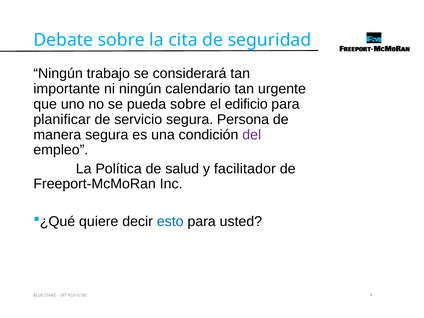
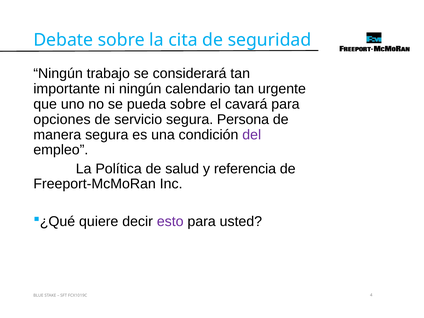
edificio: edificio -> cavará (246, 104)
planificar: planificar -> opciones (62, 119)
facilitador: facilitador -> referencia (245, 169)
esto colour: blue -> purple (170, 222)
